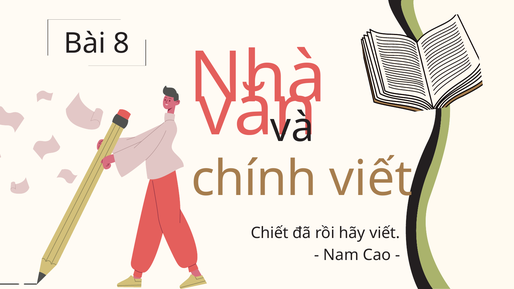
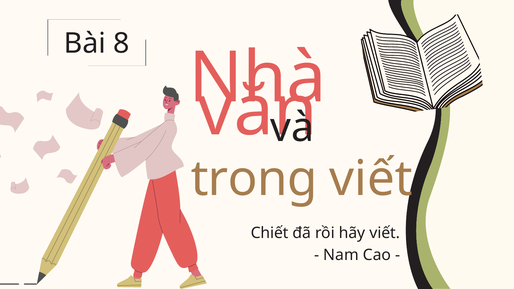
chính: chính -> trong (254, 179)
